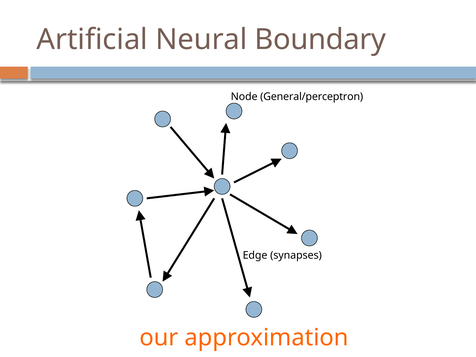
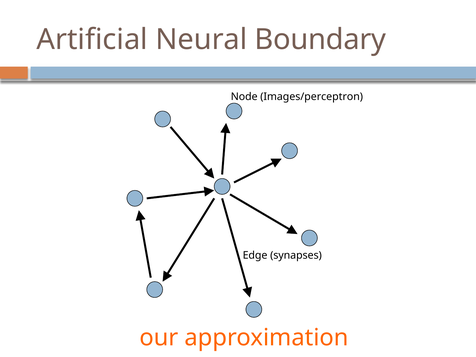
General/perceptron: General/perceptron -> Images/perceptron (312, 97)
